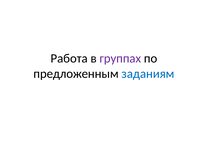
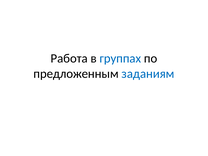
группах colour: purple -> blue (120, 58)
